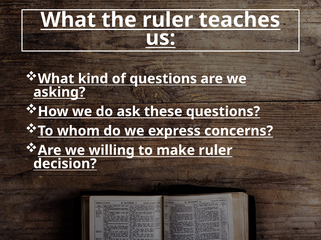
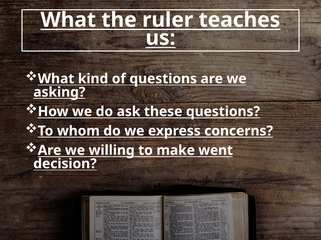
make ruler: ruler -> went (216, 151)
